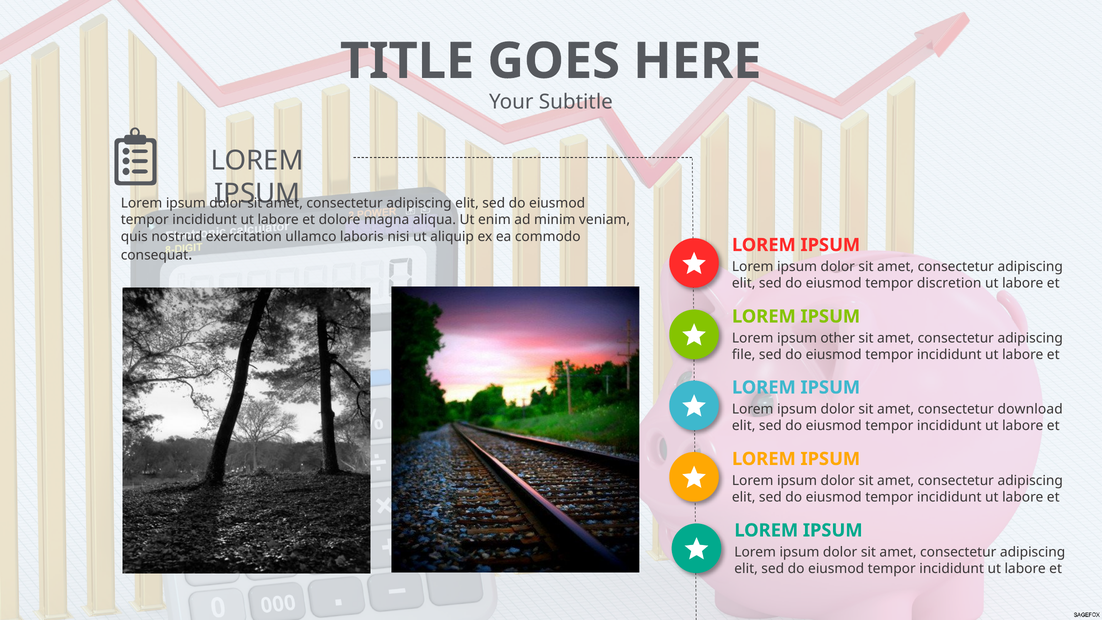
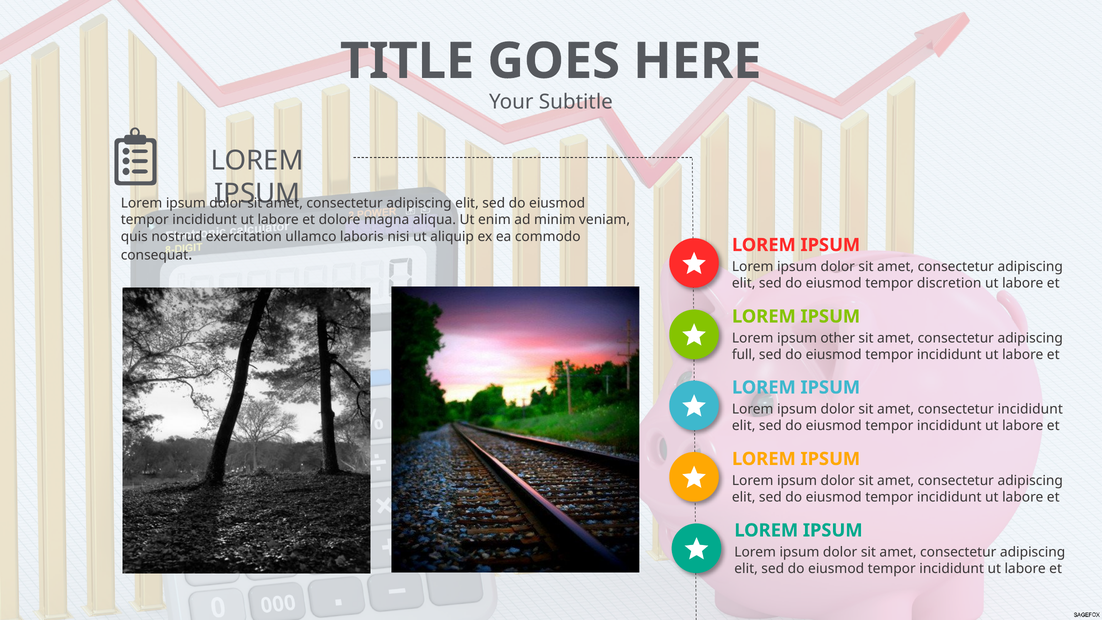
file: file -> full (744, 355)
consectetur download: download -> incididunt (1030, 409)
